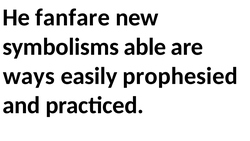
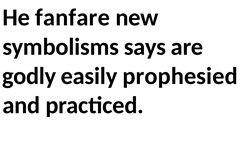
able: able -> says (145, 47)
ways: ways -> godly (29, 76)
